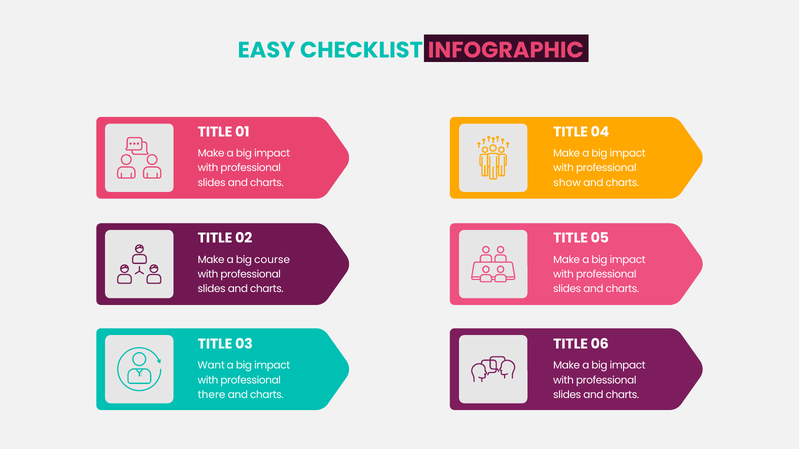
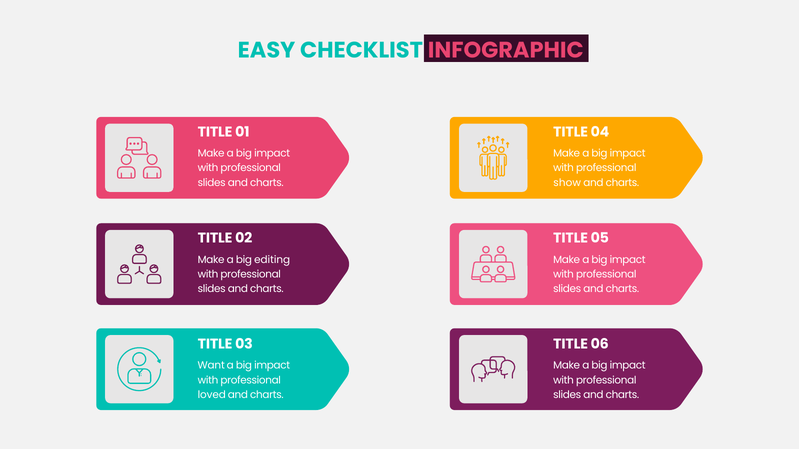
course: course -> editing (272, 260)
there: there -> loved (212, 395)
